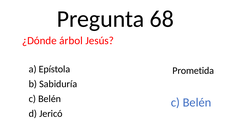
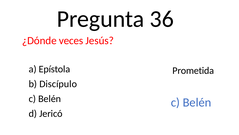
68: 68 -> 36 (162, 19)
árbol: árbol -> veces (71, 41)
Sabiduría: Sabiduría -> Discípulo (58, 84)
